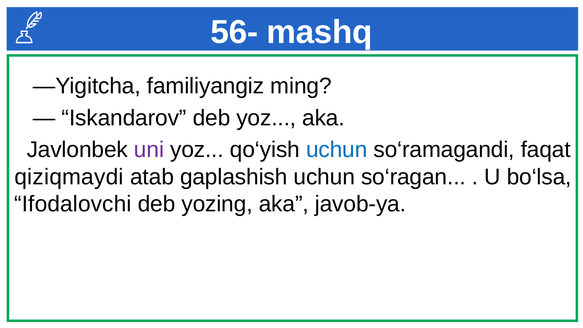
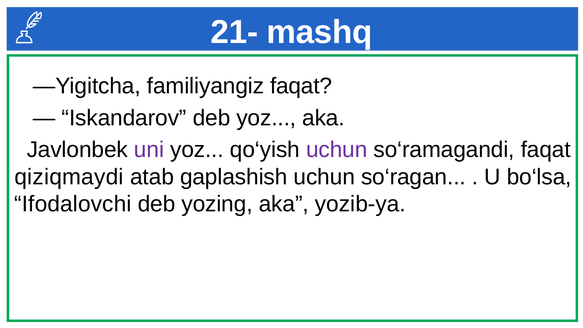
56-: 56- -> 21- (234, 32)
familiyangiz ming: ming -> faqat (301, 86)
uchun colour: blue -> purple (337, 150)
javob-ya: javob-ya -> yozib-ya (360, 204)
